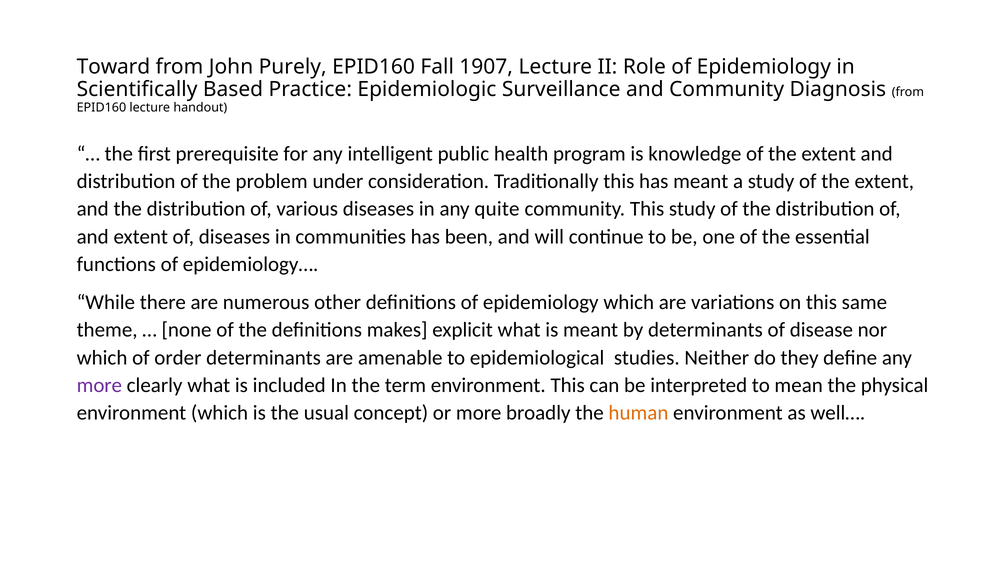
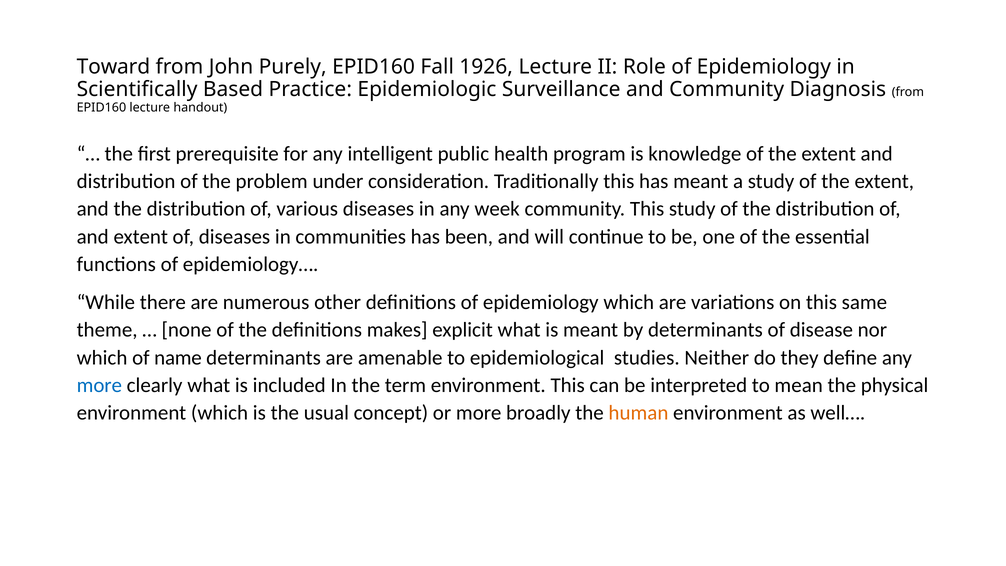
1907: 1907 -> 1926 (486, 67)
quite: quite -> week (497, 209)
order: order -> name (178, 358)
more colour: purple -> blue (99, 385)
